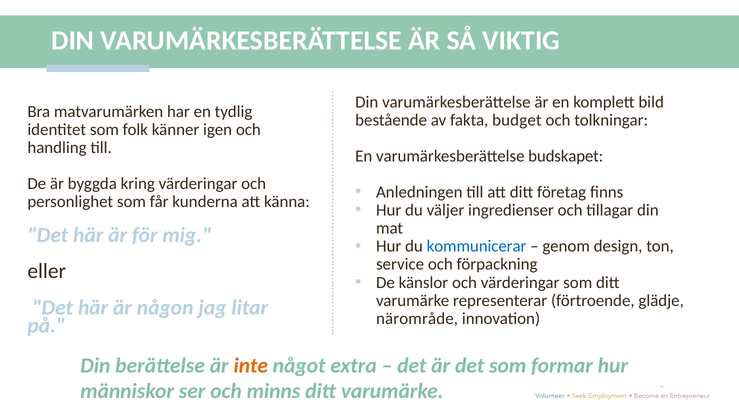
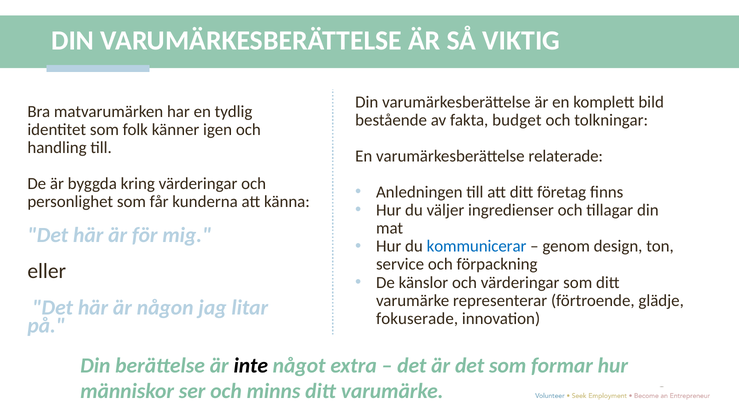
budskapet: budskapet -> relaterade (566, 156)
närområde: närområde -> fokuserade (417, 318)
inte colour: orange -> black (251, 365)
